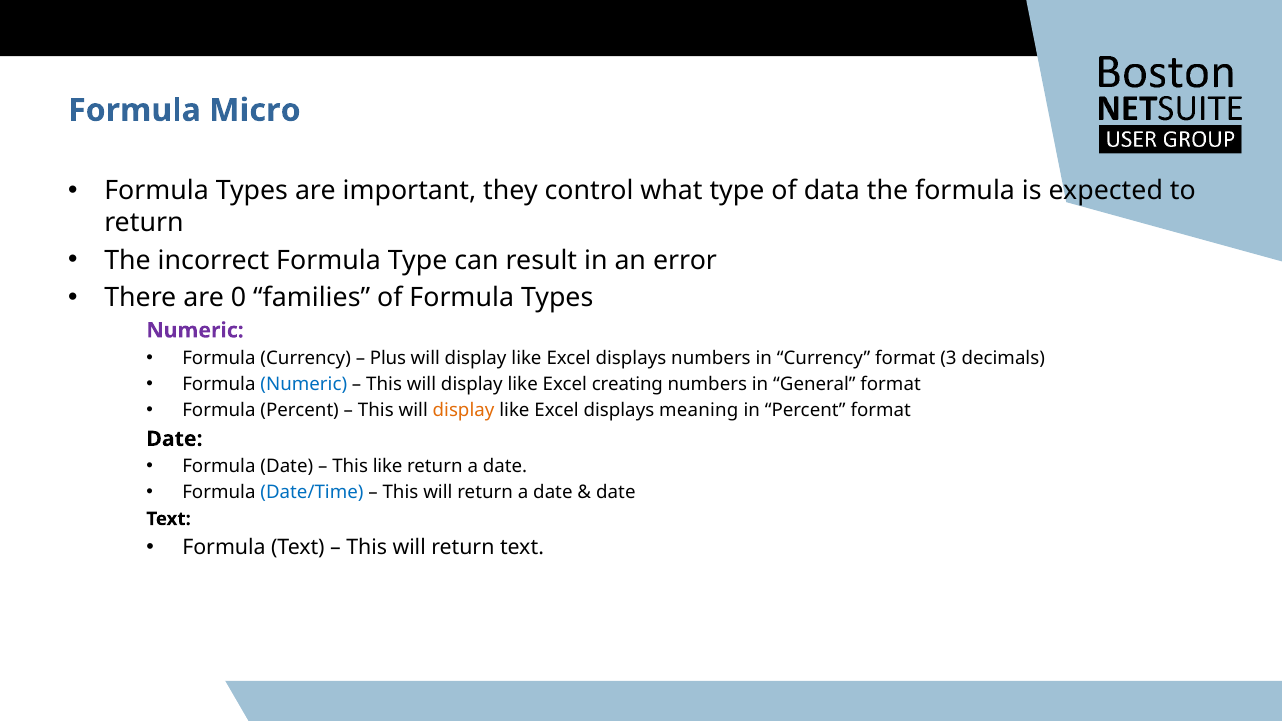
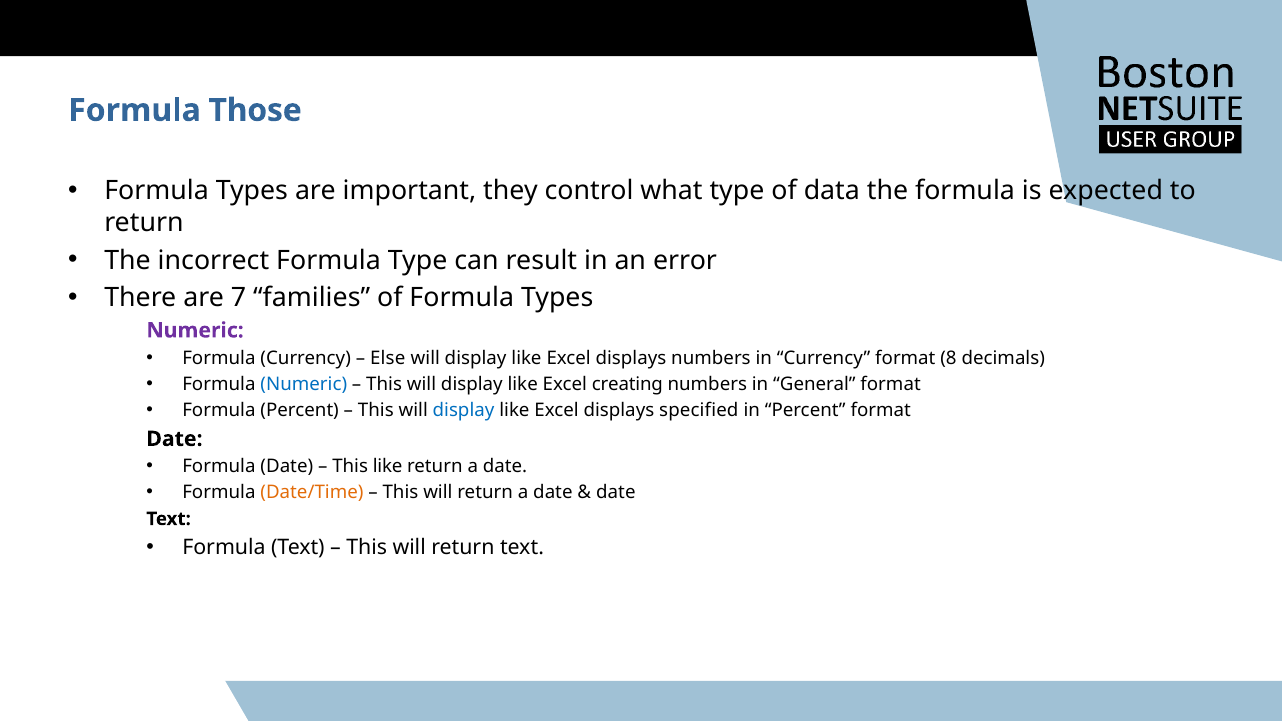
Micro: Micro -> Those (255, 110)
0: 0 -> 7 (239, 298)
Plus: Plus -> Else (388, 358)
3: 3 -> 8 (949, 358)
display colour: orange -> blue (464, 410)
meaning: meaning -> specified (699, 410)
Date/Time colour: blue -> orange (312, 493)
